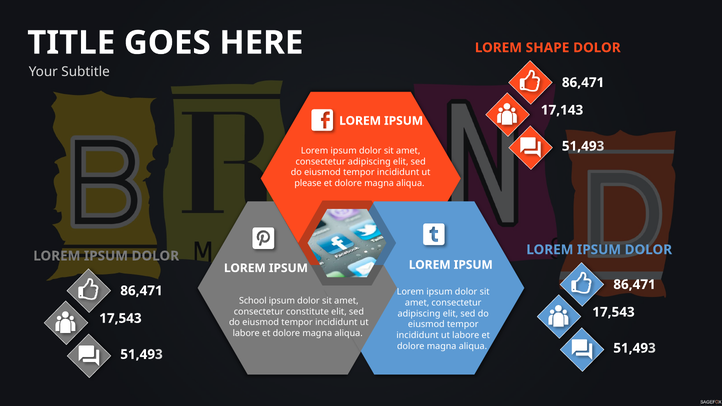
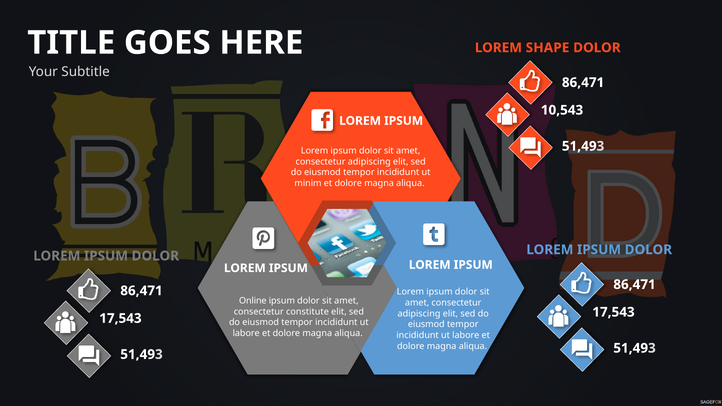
17,143: 17,143 -> 10,543 (562, 110)
please: please -> minim (308, 183)
School: School -> Online (253, 301)
